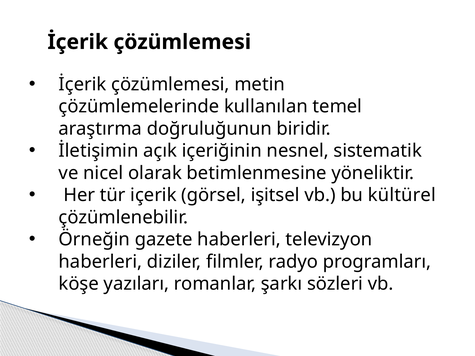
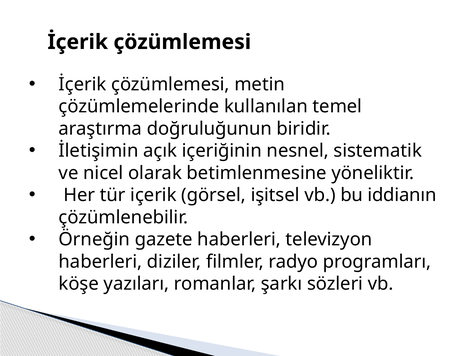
kültürel: kültürel -> iddianın (402, 195)
